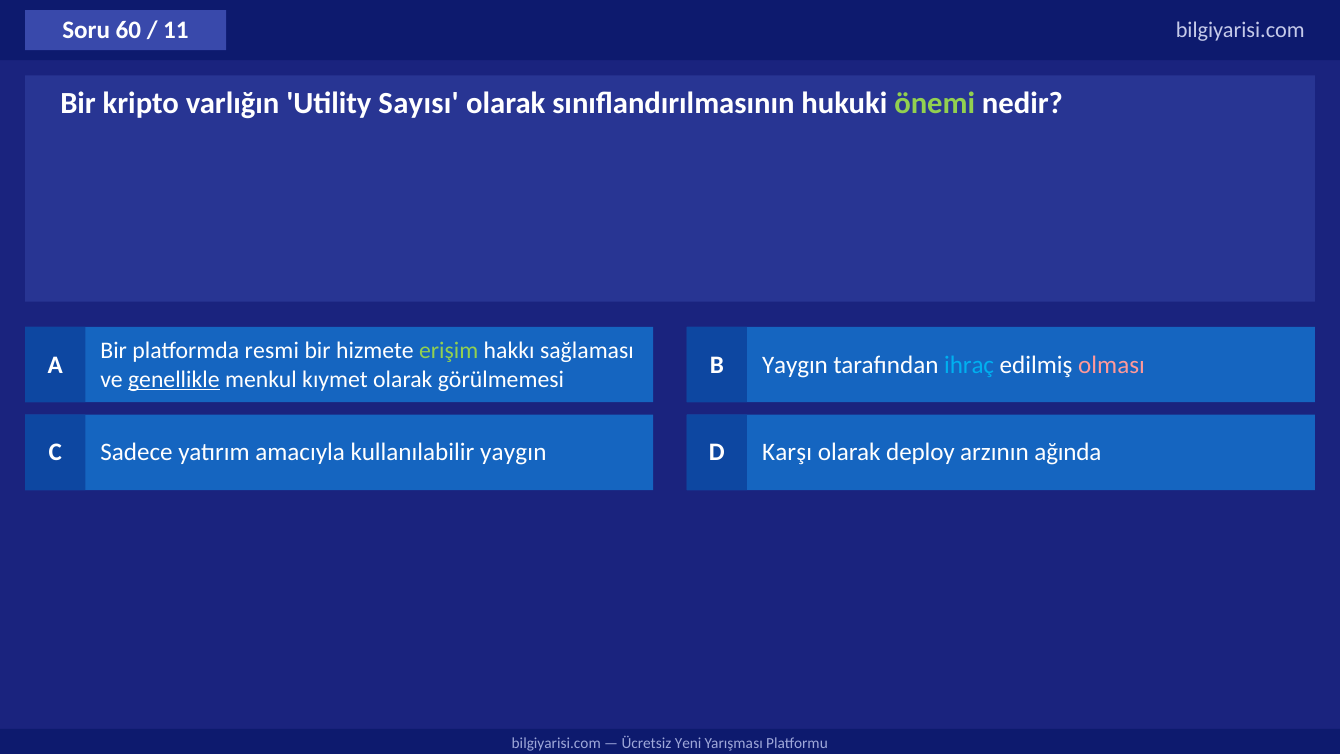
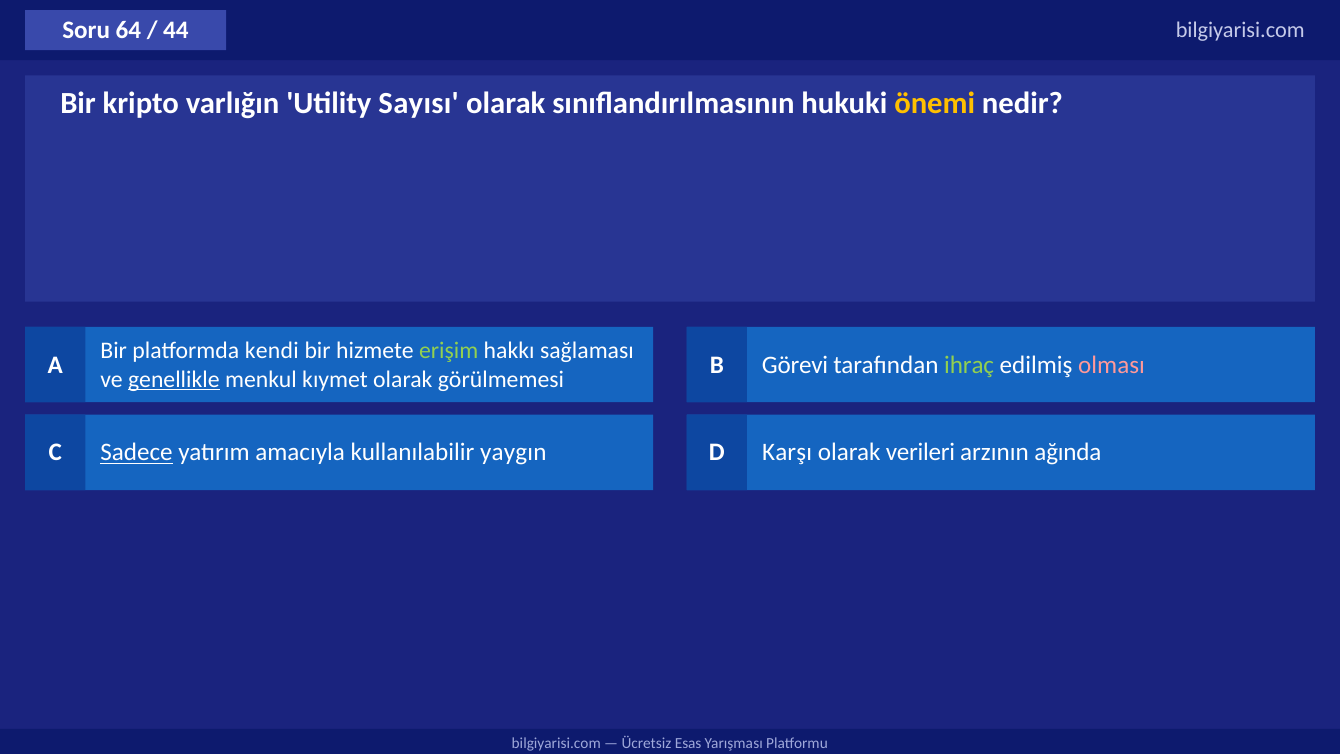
60: 60 -> 64 (128, 31)
11: 11 -> 44 (176, 31)
önemi colour: light green -> yellow (935, 103)
resmi: resmi -> kendi (272, 350)
B Yaygın: Yaygın -> Görevi (795, 365)
ihraç colour: light blue -> light green (969, 365)
Sadece underline: none -> present (137, 453)
deploy: deploy -> verileri (921, 453)
Yeni: Yeni -> Esas (688, 743)
